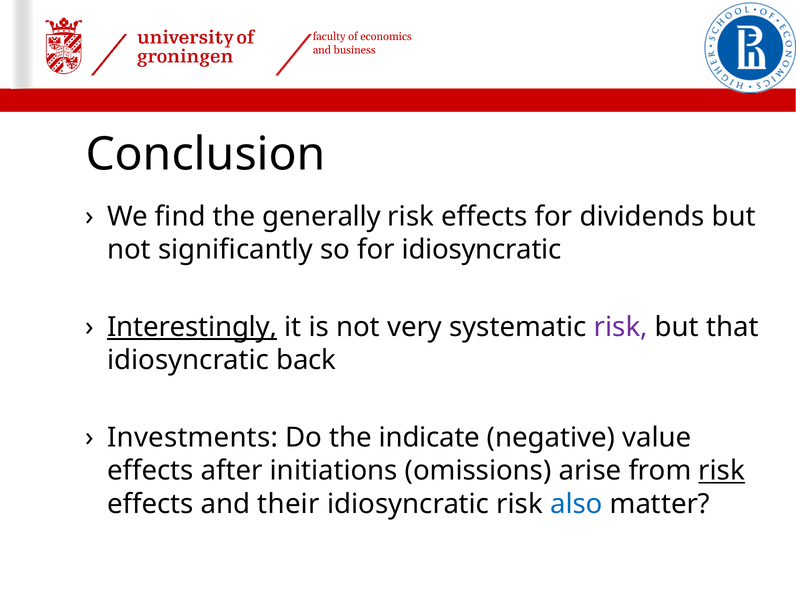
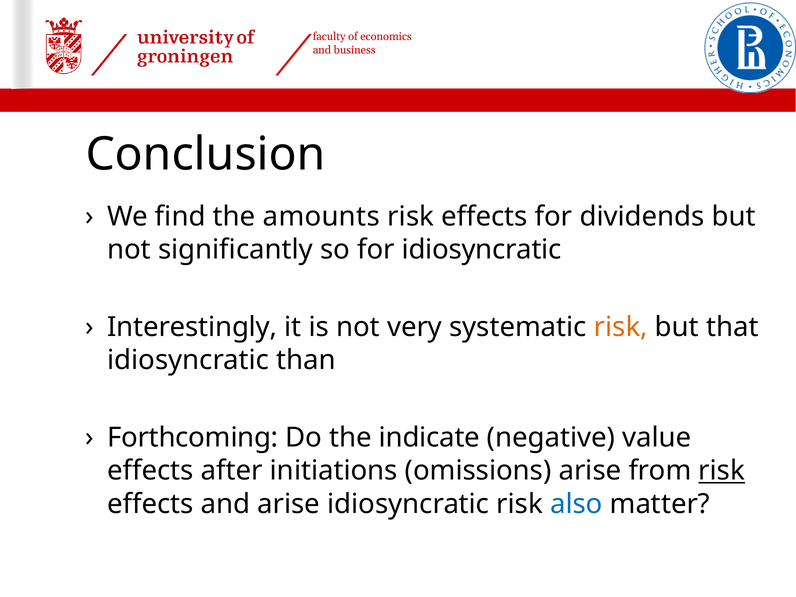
generally: generally -> amounts (321, 217)
Interestingly underline: present -> none (192, 327)
risk colour: purple -> orange (621, 327)
back: back -> than (306, 360)
Investments: Investments -> Forthcoming (193, 438)
and their: their -> arise (289, 504)
